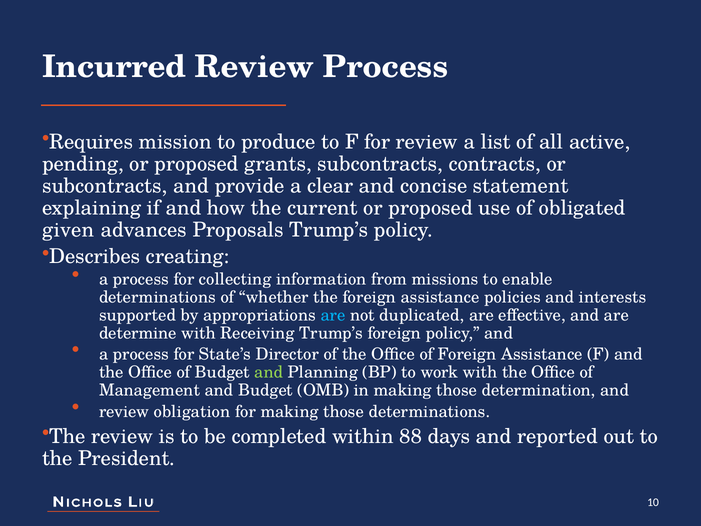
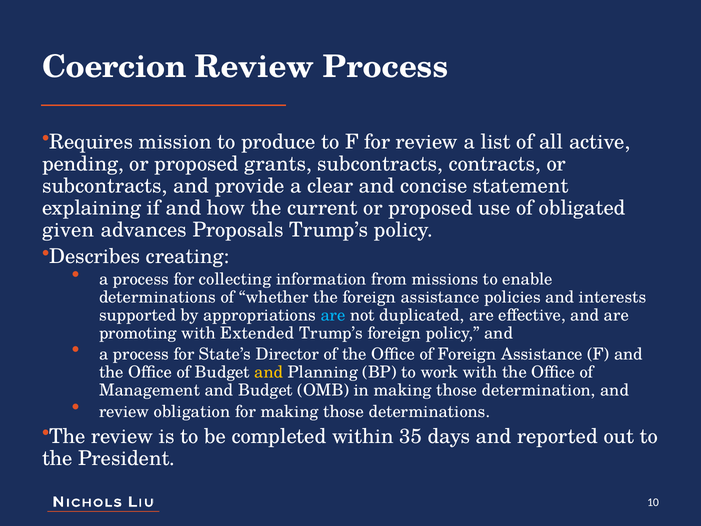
Incurred: Incurred -> Coercion (114, 67)
determine: determine -> promoting (138, 333)
Receiving: Receiving -> Extended (257, 333)
and colour: light green -> yellow (269, 372)
88: 88 -> 35 (411, 436)
